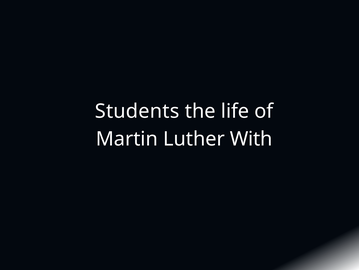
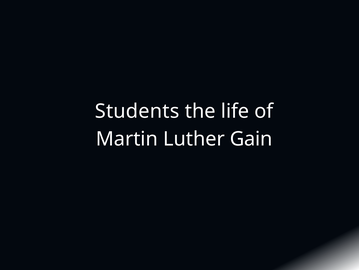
With: With -> Gain (251, 139)
